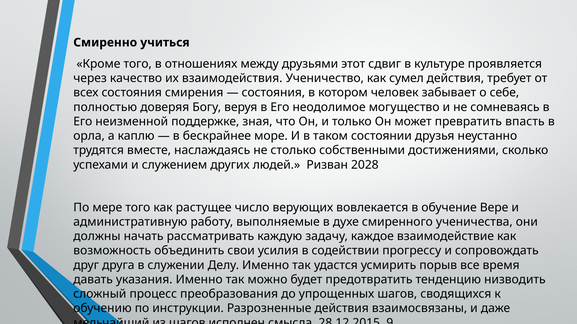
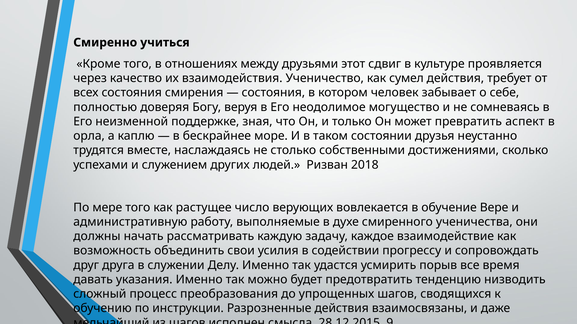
впасть: впасть -> аспект (525, 122)
2028: 2028 -> 2018 (365, 165)
